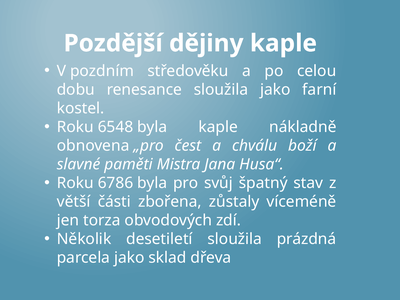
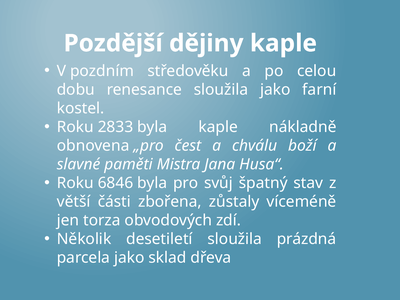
6548: 6548 -> 2833 (116, 127)
6786: 6786 -> 6846 (116, 183)
